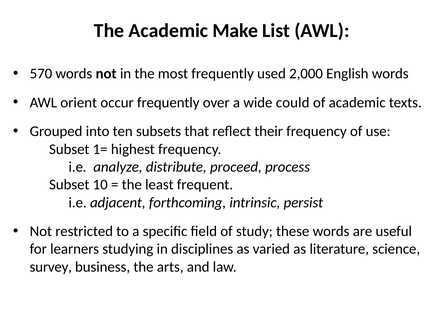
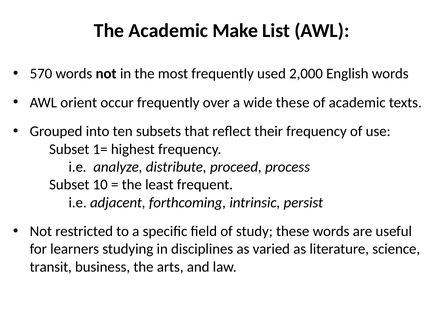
wide could: could -> these (293, 103)
survey: survey -> transit (51, 267)
